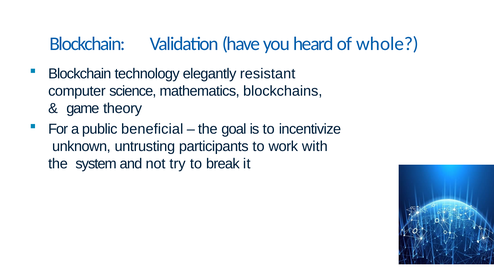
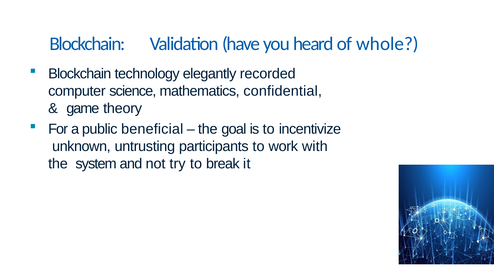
resistant: resistant -> recorded (268, 74)
blockchains: blockchains -> confidential (283, 91)
